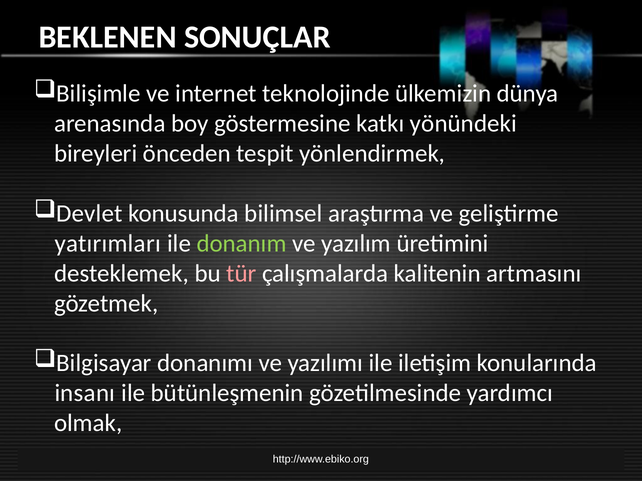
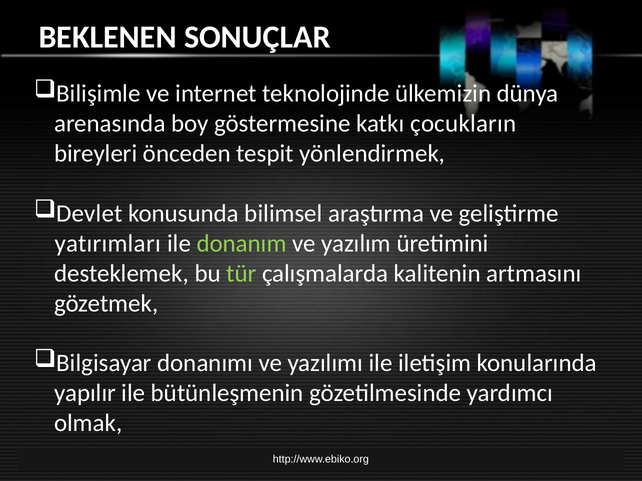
yönündeki: yönündeki -> çocukların (463, 124)
tür colour: pink -> light green (241, 274)
insanı: insanı -> yapılır (85, 394)
